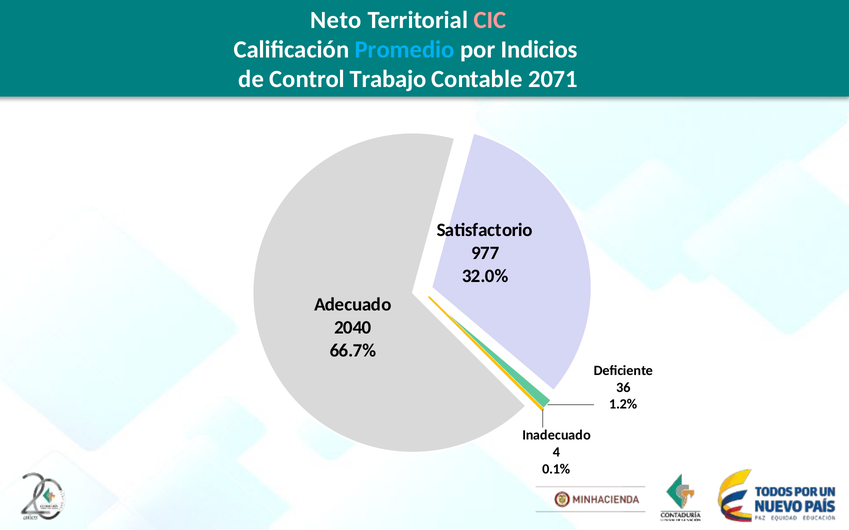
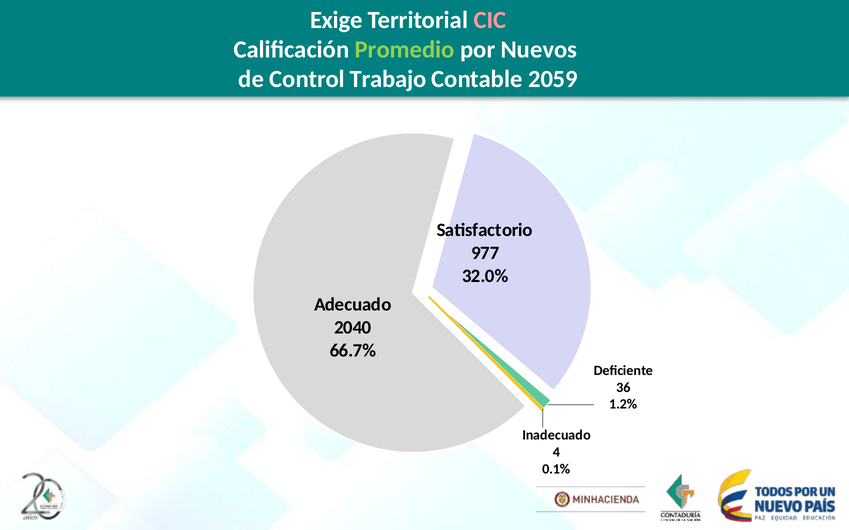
Neto: Neto -> Exige (336, 20)
Promedio colour: light blue -> light green (405, 50)
Indicios: Indicios -> Nuevos (539, 50)
2071: 2071 -> 2059 (553, 79)
